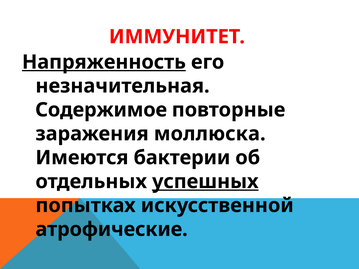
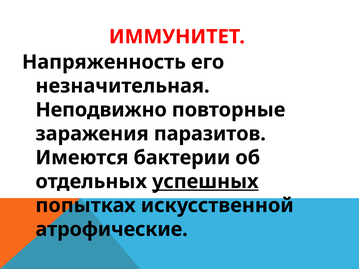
Напряженность underline: present -> none (104, 62)
Содержимое: Содержимое -> Неподвижно (101, 110)
моллюска: моллюска -> паразитов (210, 134)
